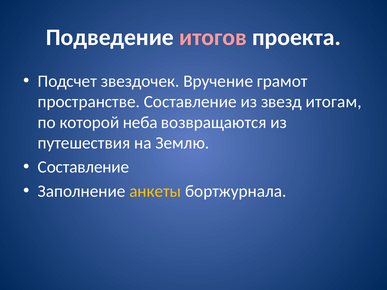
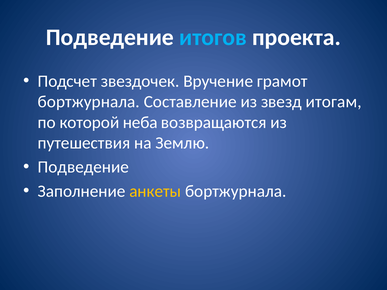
итогов colour: pink -> light blue (213, 37)
пространстве: пространстве -> бортжурнала (89, 102)
Составление: Составление -> Подведение (83, 167)
